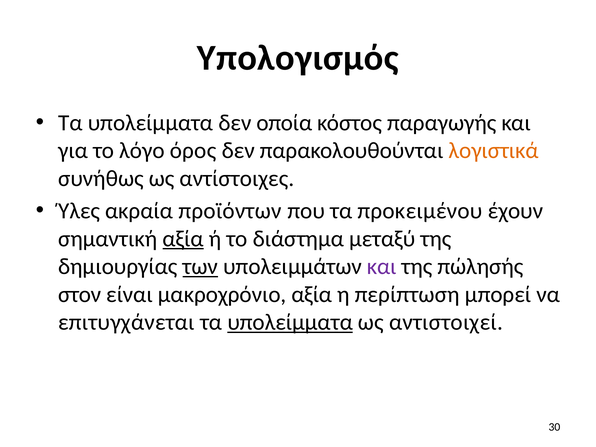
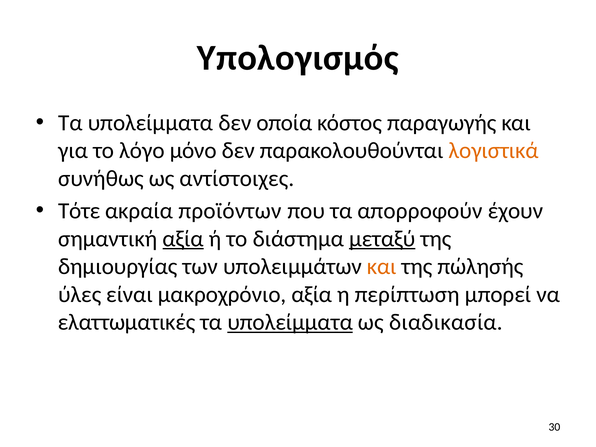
όρος: όρος -> μόνο (193, 151)
Ύλες: Ύλες -> Τότε (79, 211)
προκειμένου: προκειμένου -> απορροφούν (420, 211)
μεταξύ underline: none -> present (382, 239)
των underline: present -> none (200, 267)
και colour: purple -> orange (382, 267)
στον: στον -> ύλες (80, 294)
επιτυγχάνεται: επιτυγχάνεται -> ελαττωματικές (127, 322)
αντιστοιχεί: αντιστοιχεί -> διαδικασία (446, 322)
